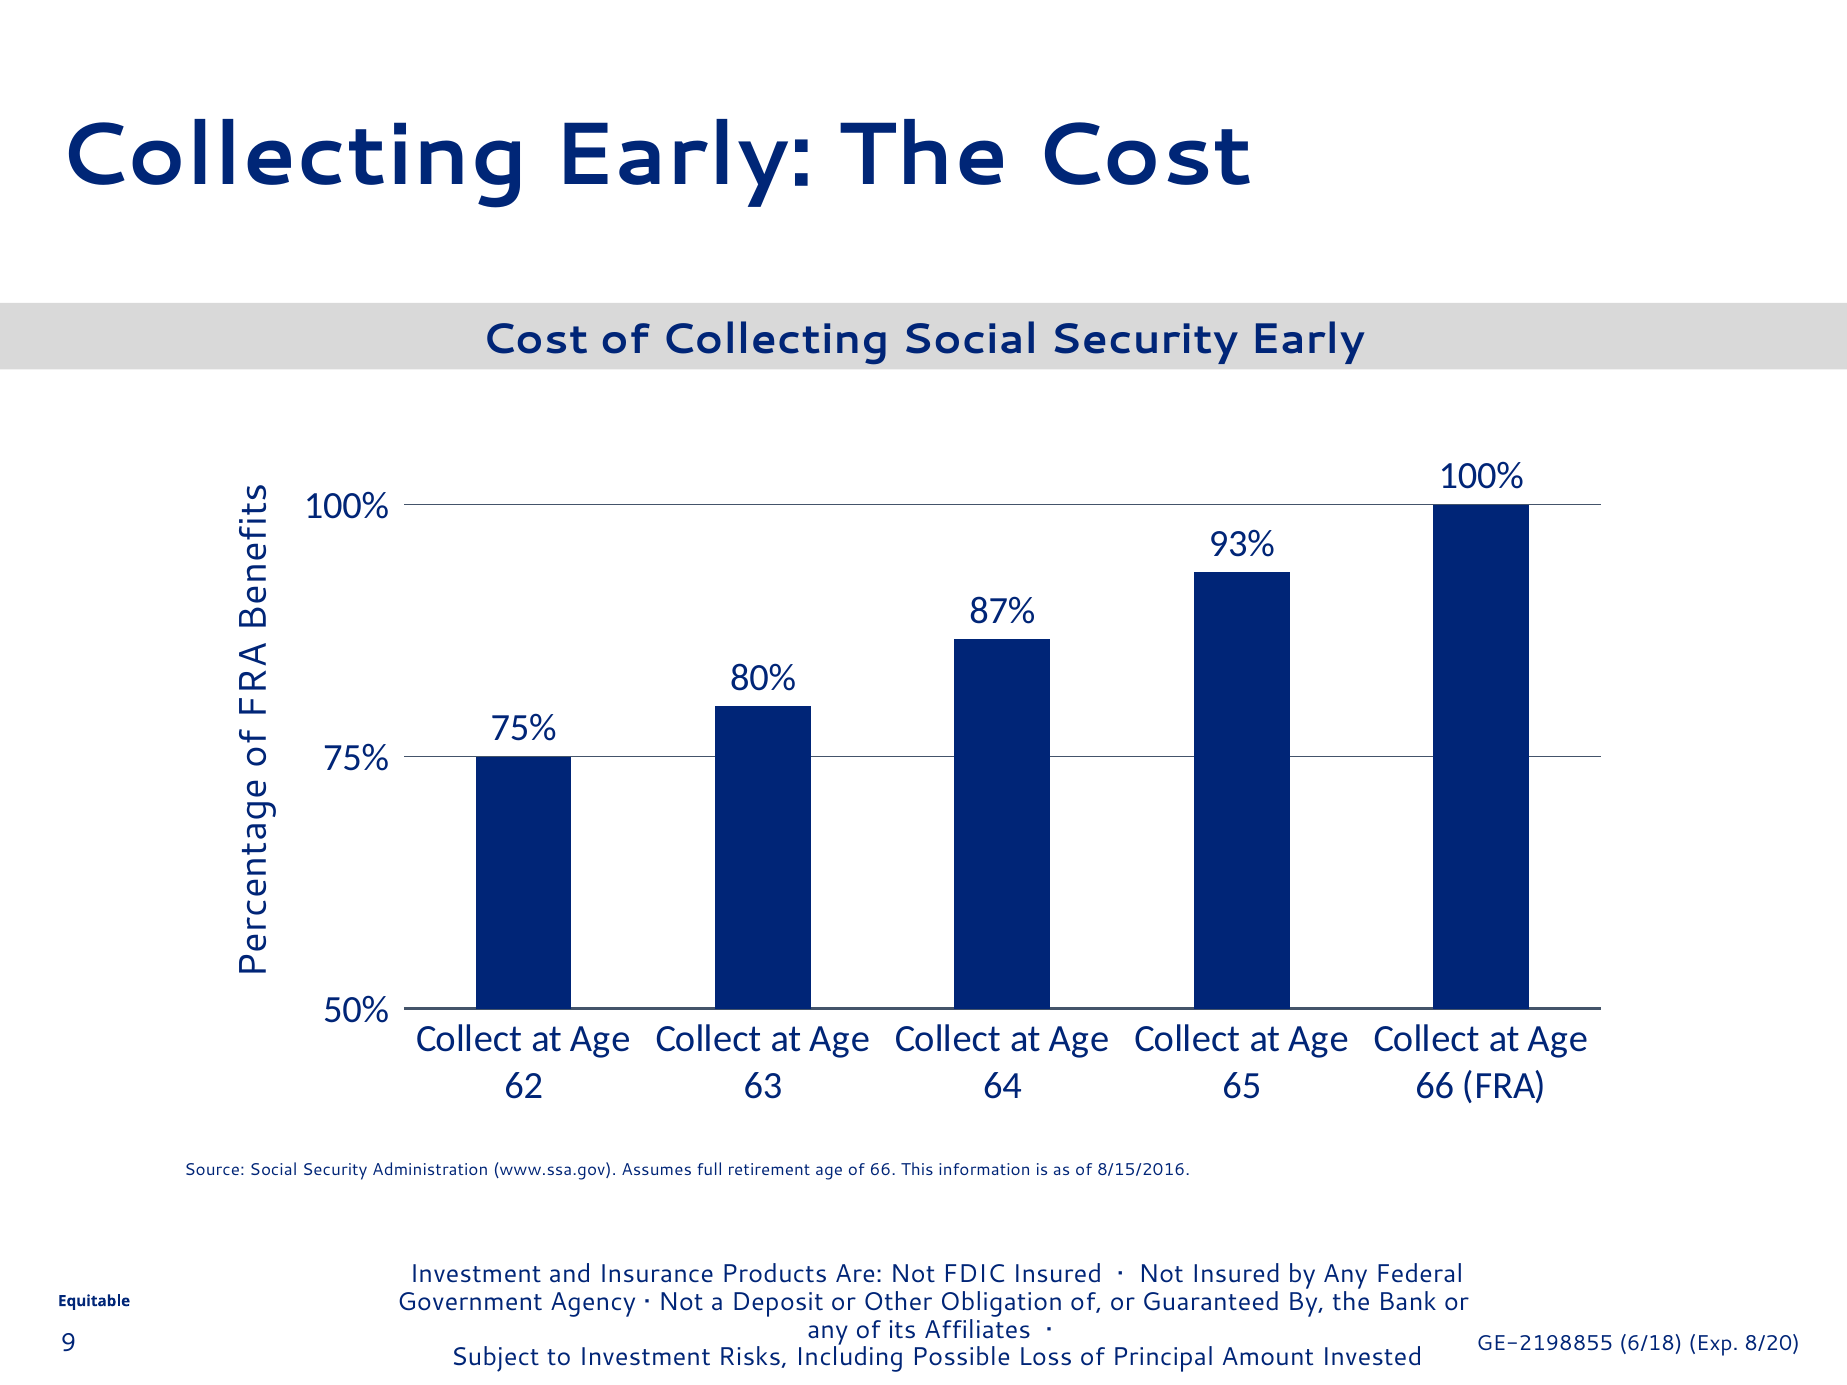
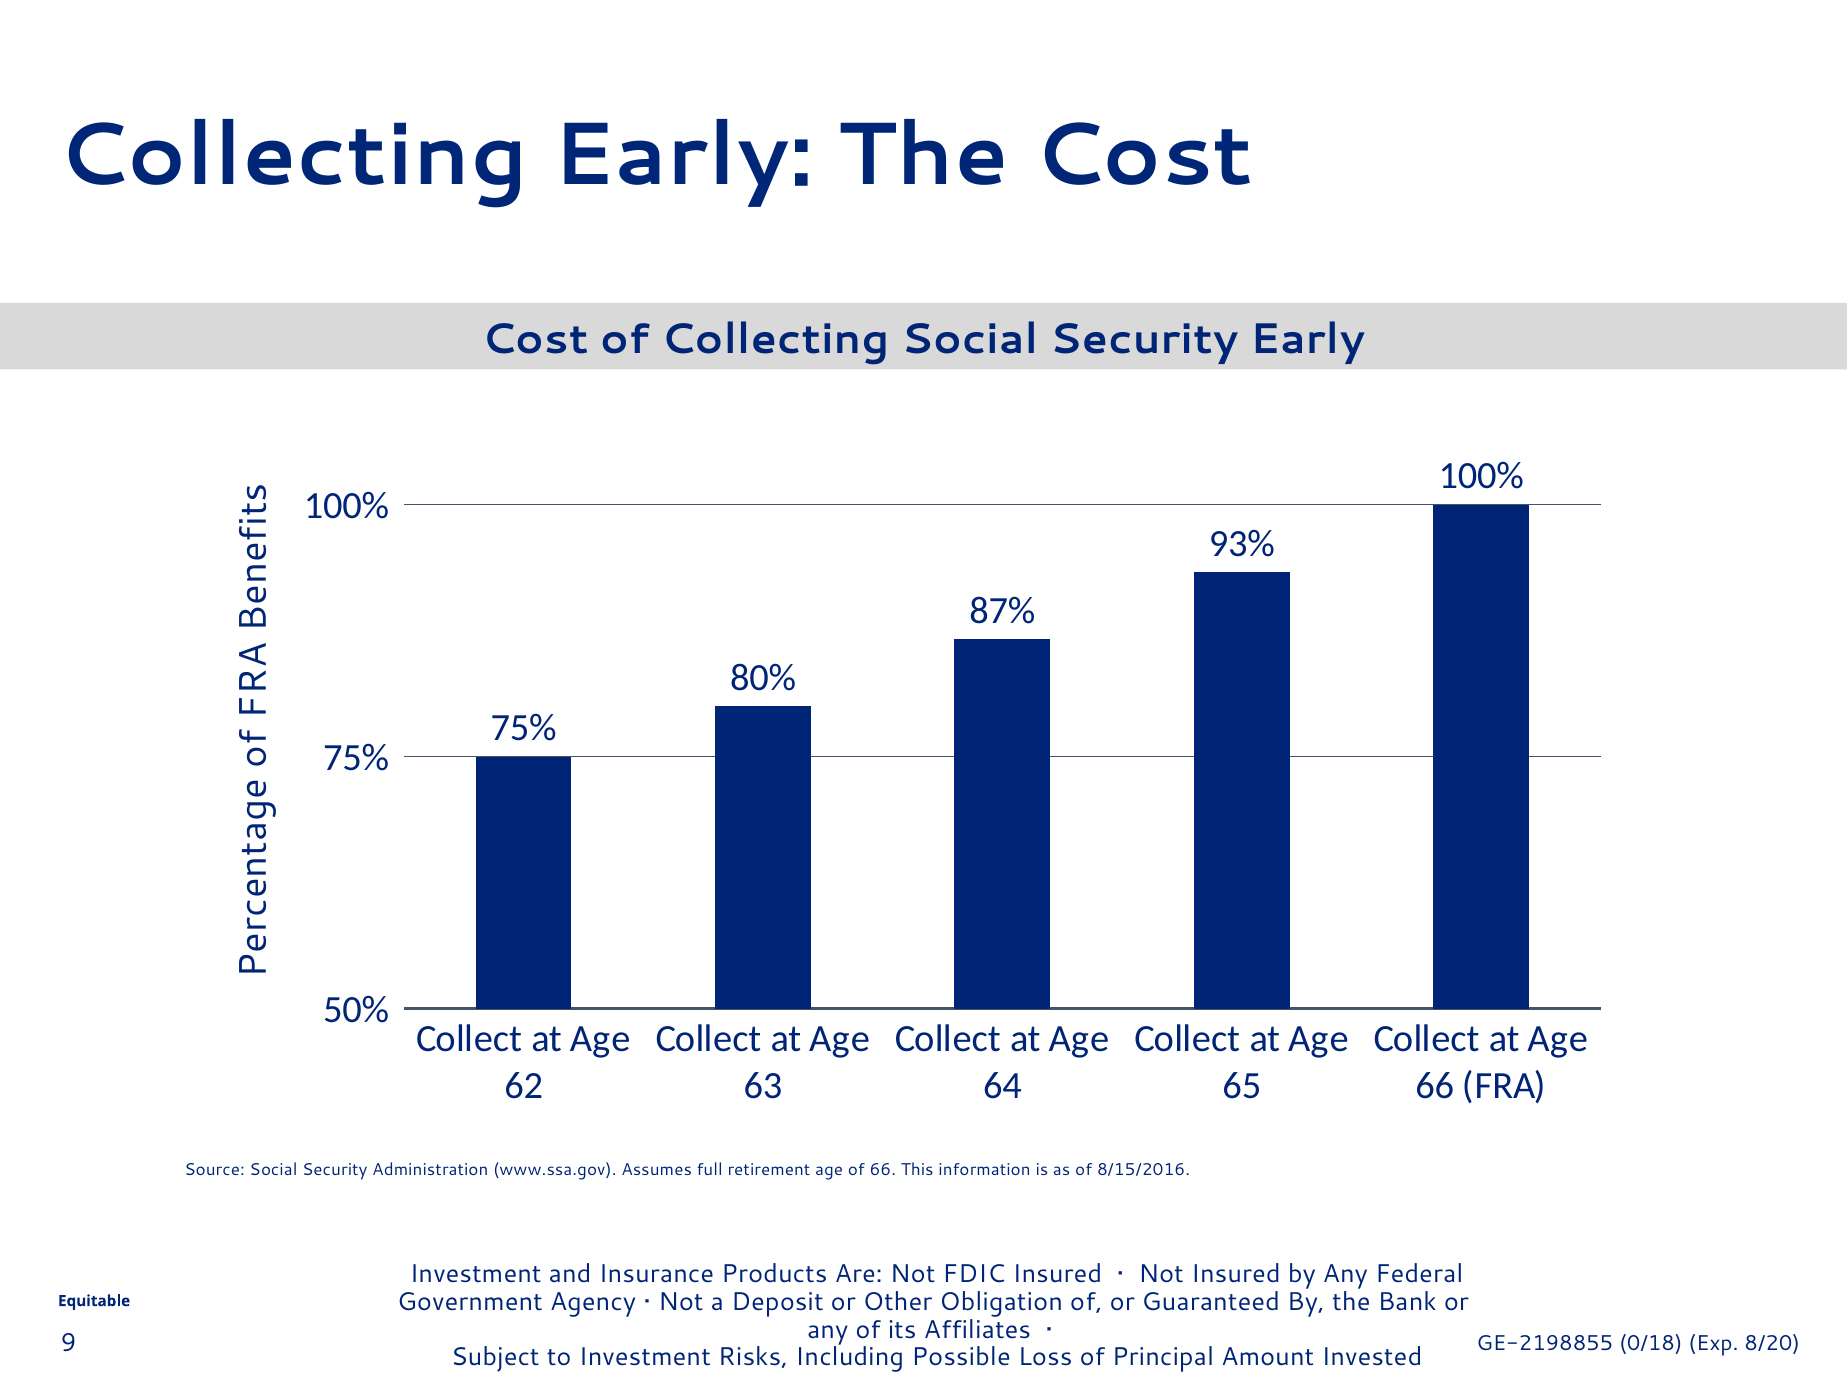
6/18: 6/18 -> 0/18 (1651, 1344)
